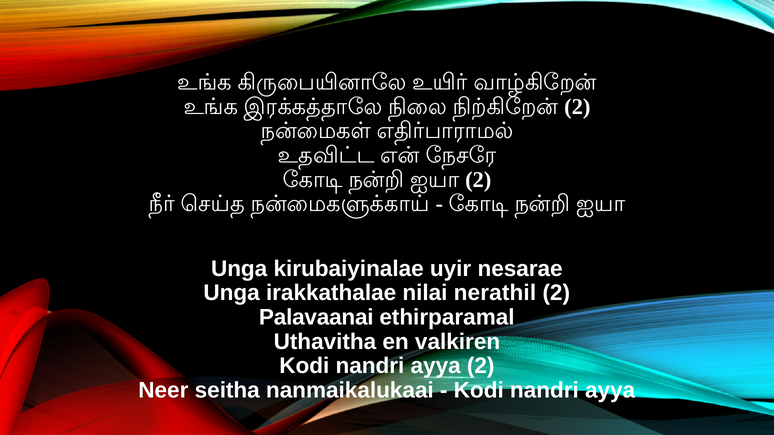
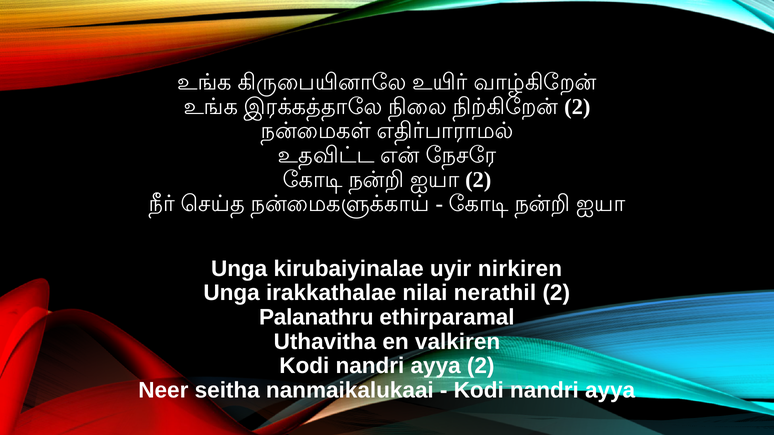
nesarae: nesarae -> nirkiren (520, 269)
Palavaanai: Palavaanai -> Palanathru (316, 318)
